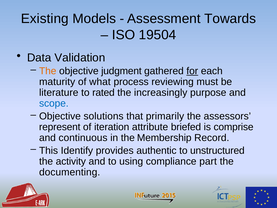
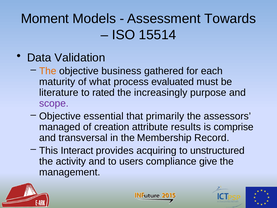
Existing: Existing -> Moment (45, 19)
19504: 19504 -> 15514 (158, 35)
judgment: judgment -> business (121, 71)
for underline: present -> none (192, 71)
reviewing: reviewing -> evaluated (173, 82)
scope colour: blue -> purple (54, 103)
solutions: solutions -> essential (104, 116)
represent: represent -> managed (60, 127)
iteration: iteration -> creation (112, 127)
briefed: briefed -> results (186, 127)
continuous: continuous -> transversal (83, 138)
Identify: Identify -> Interact (77, 150)
authentic: authentic -> acquiring (156, 150)
using: using -> users (131, 161)
part: part -> give (208, 161)
documenting: documenting -> management (70, 172)
